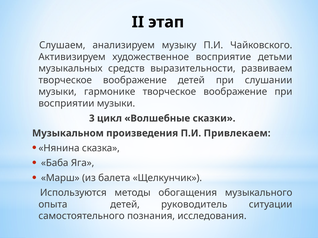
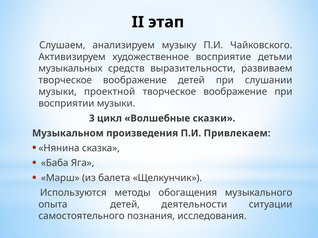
гармонике: гармонике -> проектной (110, 92)
руководитель: руководитель -> деятельности (194, 205)
